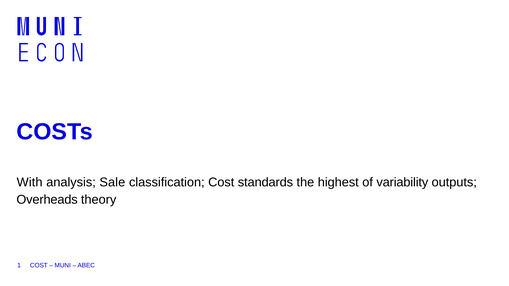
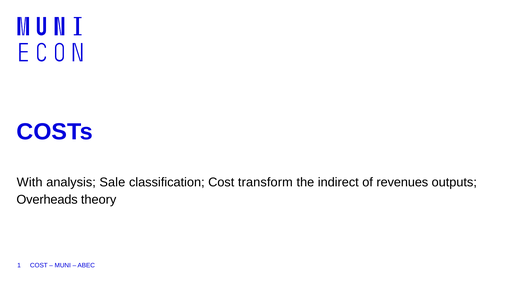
standards: standards -> transform (265, 183)
highest: highest -> indirect (338, 183)
variability: variability -> revenues (402, 183)
